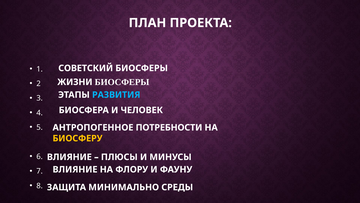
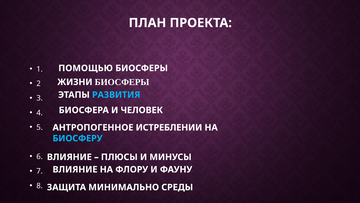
СОВЕТСКИЙ: СОВЕТСКИЙ -> ПОМОЩЬЮ (86, 68)
ПОТРЕБНОСТИ: ПОТРЕБНОСТИ -> ИСТРЕБЛЕНИИ (169, 127)
БИОСФЕРУ colour: yellow -> light blue (78, 138)
